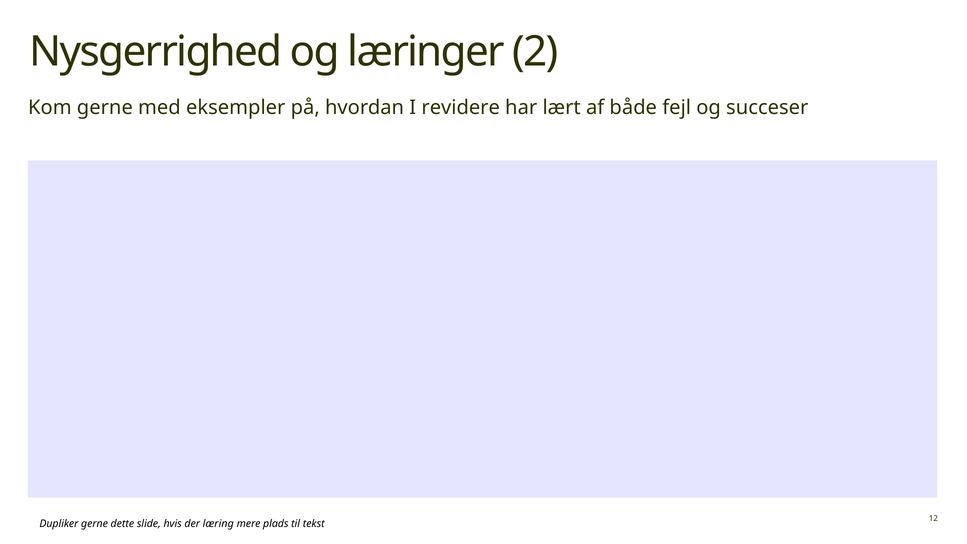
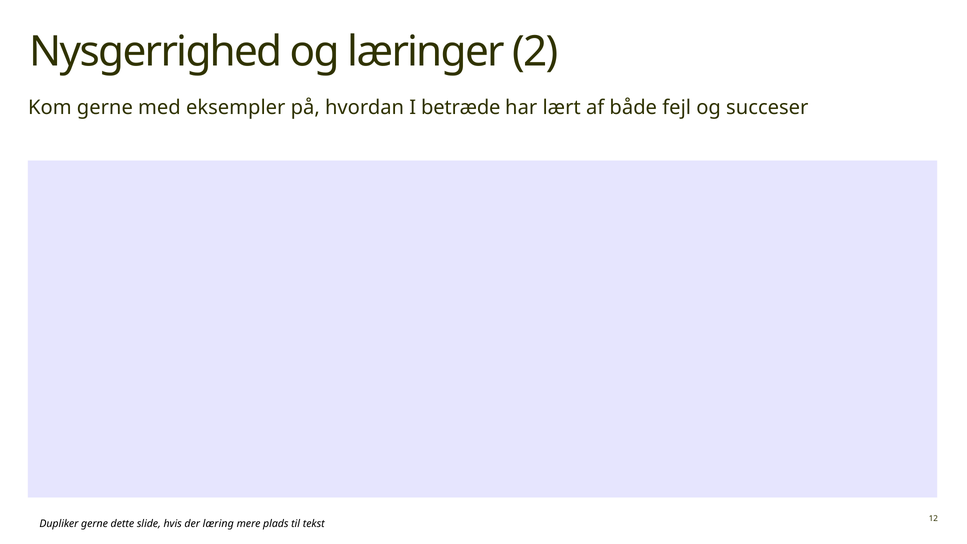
revidere: revidere -> betræde (461, 108)
